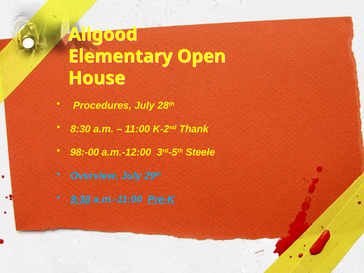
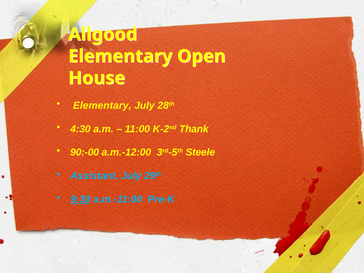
Procedures: Procedures -> Elementary (102, 105)
8:30: 8:30 -> 4:30 (80, 129)
98:-00: 98:-00 -> 90:-00 (85, 152)
Overview: Overview -> Assistant (94, 176)
Pre-K underline: present -> none (161, 199)
